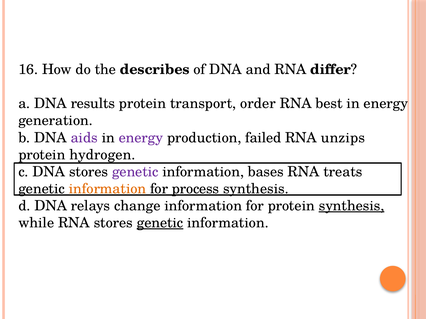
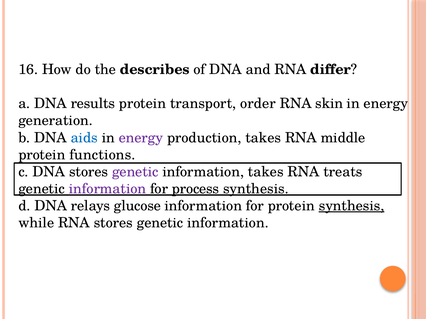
best: best -> skin (329, 104)
aids colour: purple -> blue (84, 138)
production failed: failed -> takes (263, 138)
unzips: unzips -> middle (343, 138)
hydrogen: hydrogen -> functions (102, 155)
information bases: bases -> takes (266, 172)
information colour: orange -> purple (108, 189)
change: change -> glucose (137, 206)
genetic underline: present -> none (160, 223)
